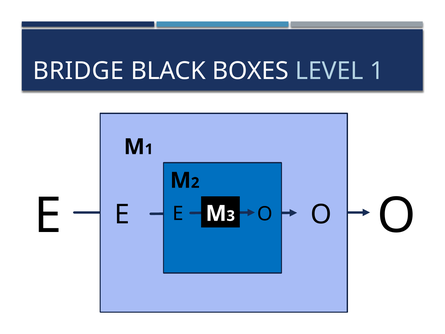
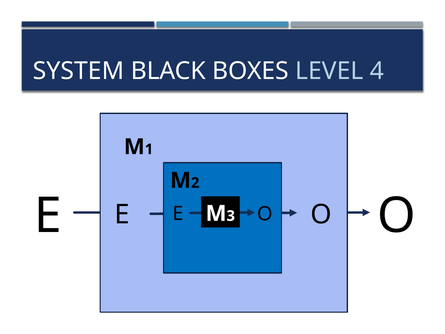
BRIDGE: BRIDGE -> SYSTEM (78, 71)
LEVEL 1: 1 -> 4 (377, 71)
